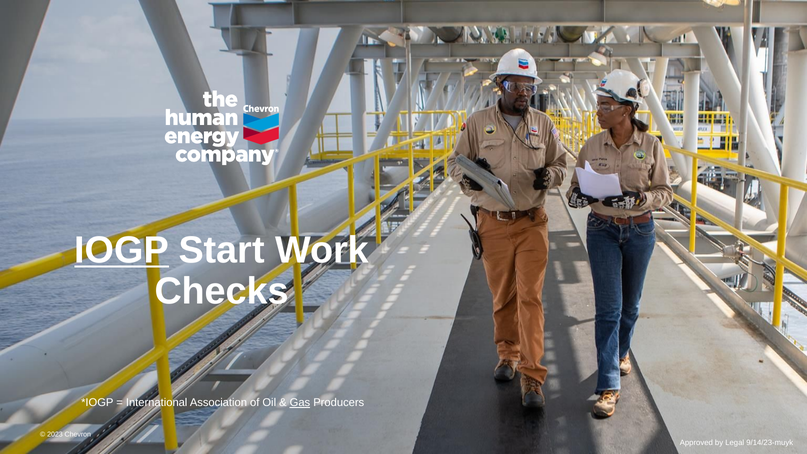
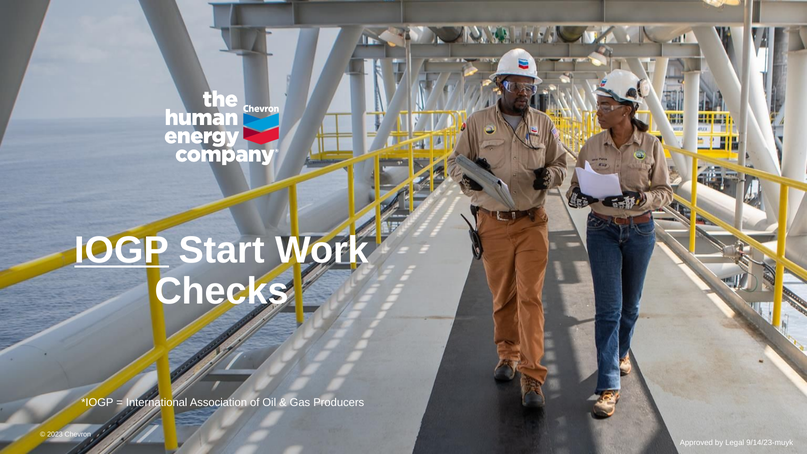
Gas underline: present -> none (300, 403)
